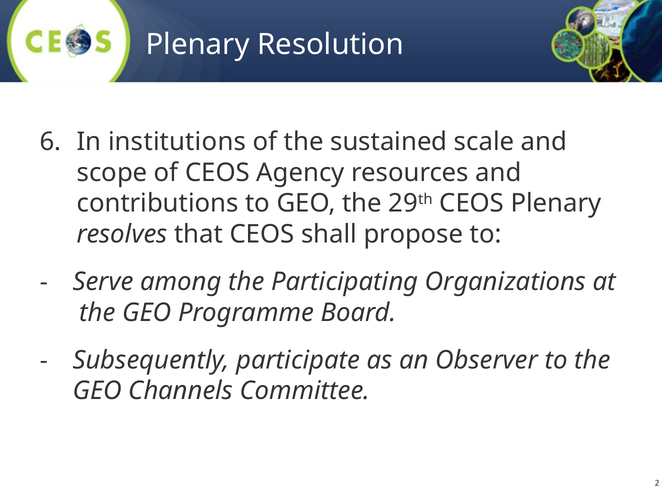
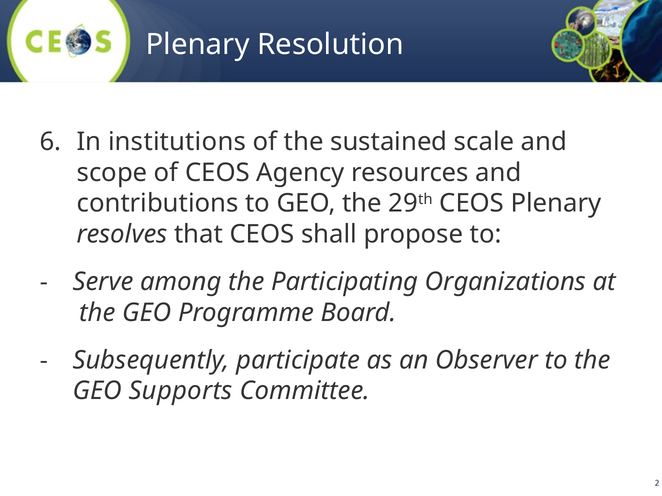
Channels: Channels -> Supports (181, 391)
